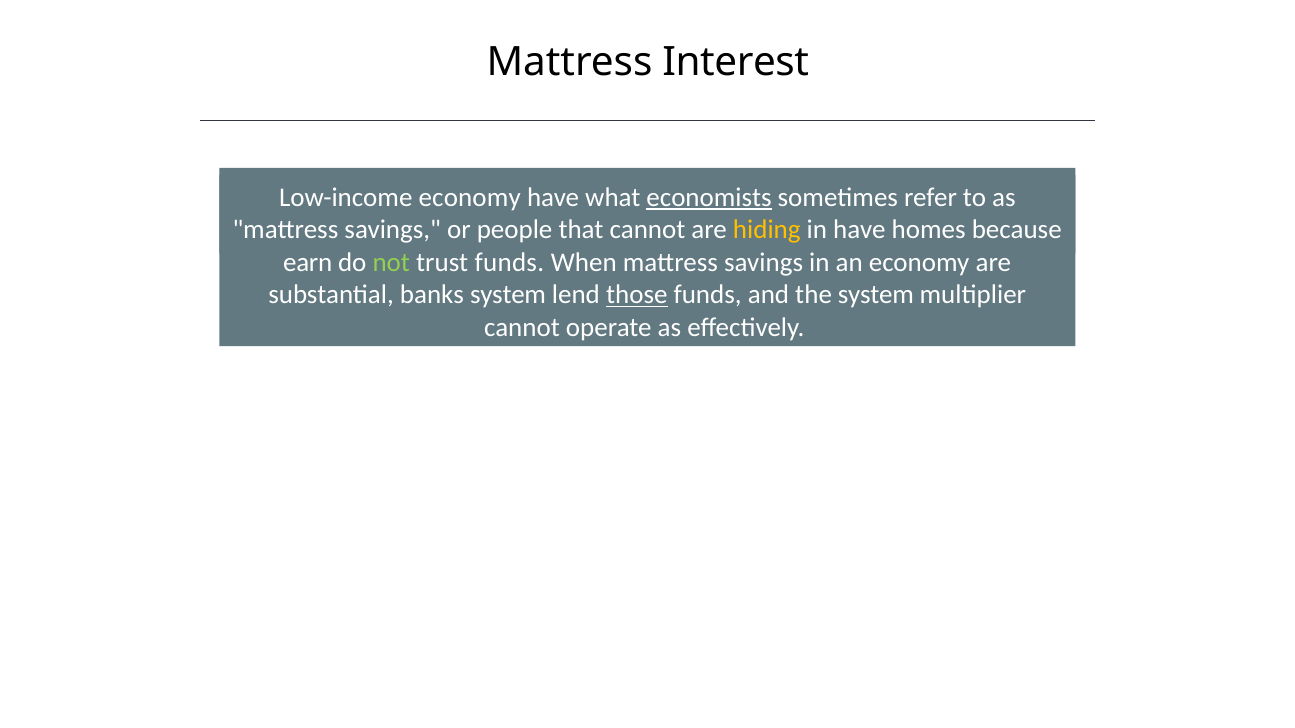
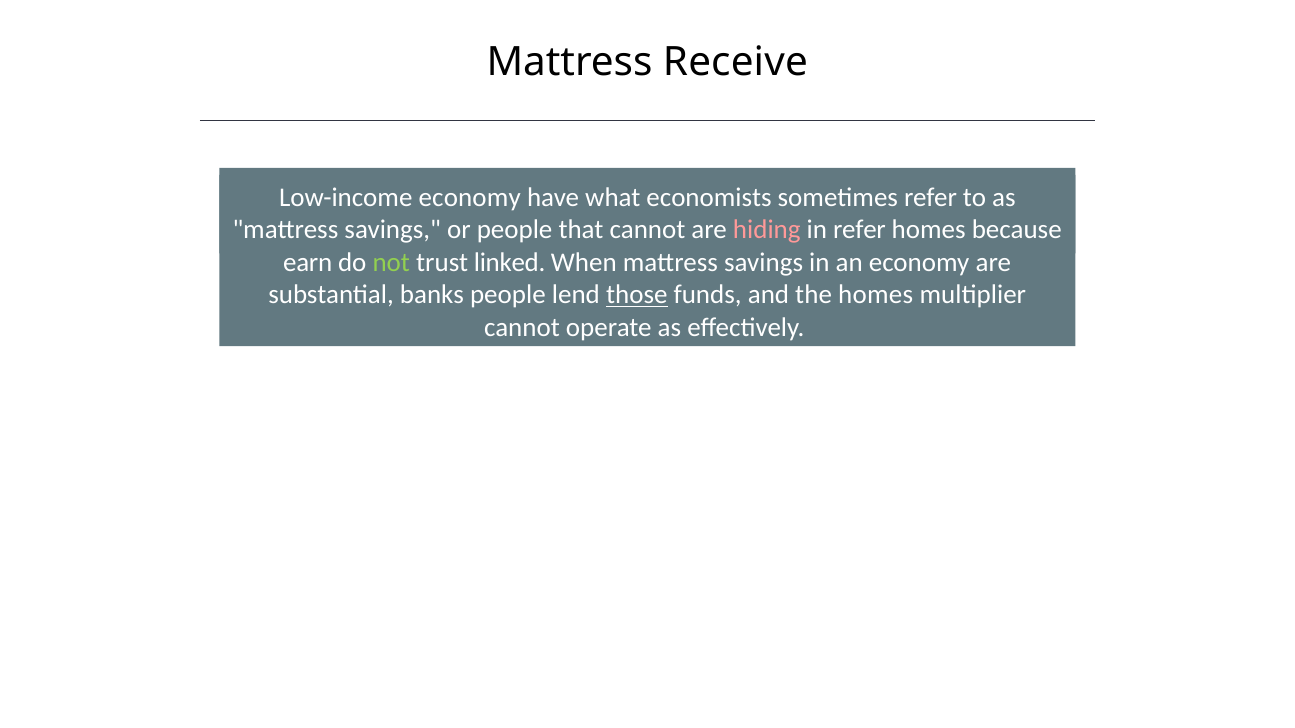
Interest: Interest -> Receive (735, 63)
economists underline: present -> none (709, 198)
hiding colour: yellow -> pink (767, 230)
in have: have -> refer (859, 230)
trust funds: funds -> linked (510, 263)
banks system: system -> people (508, 295)
the system: system -> homes (876, 295)
